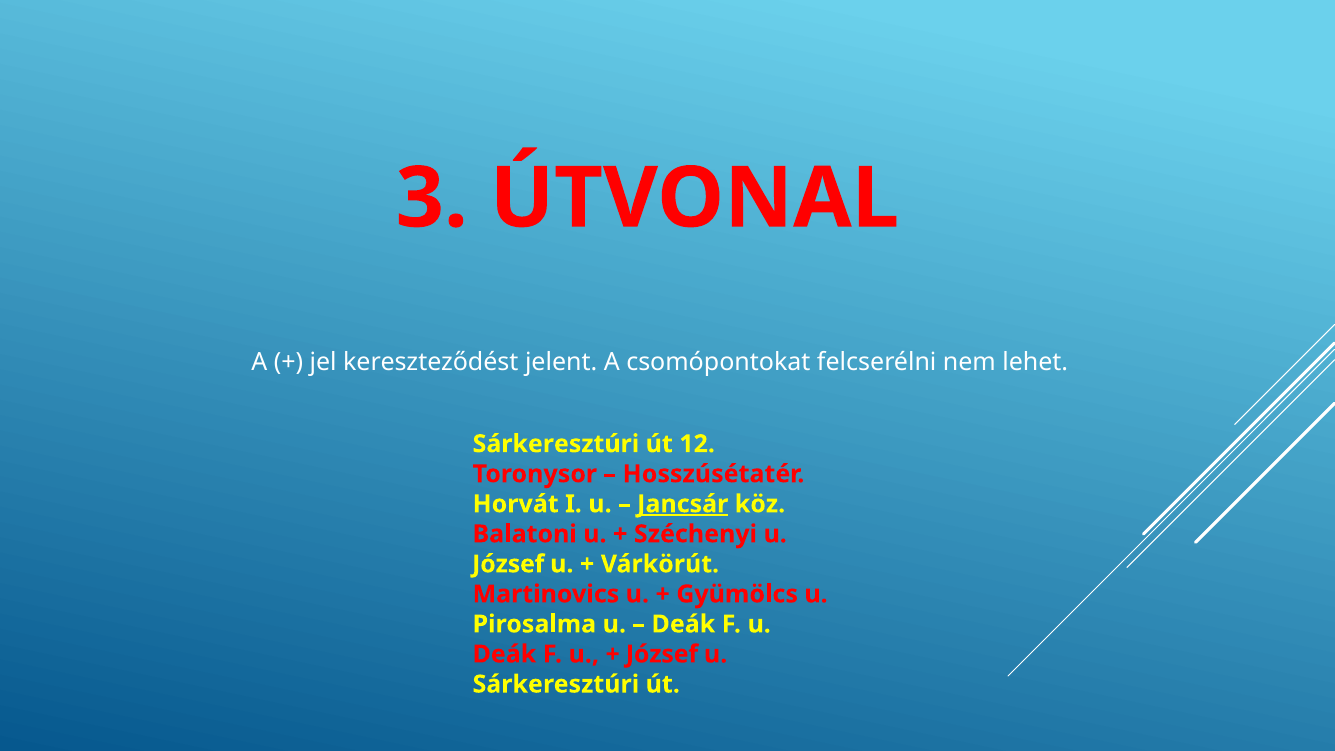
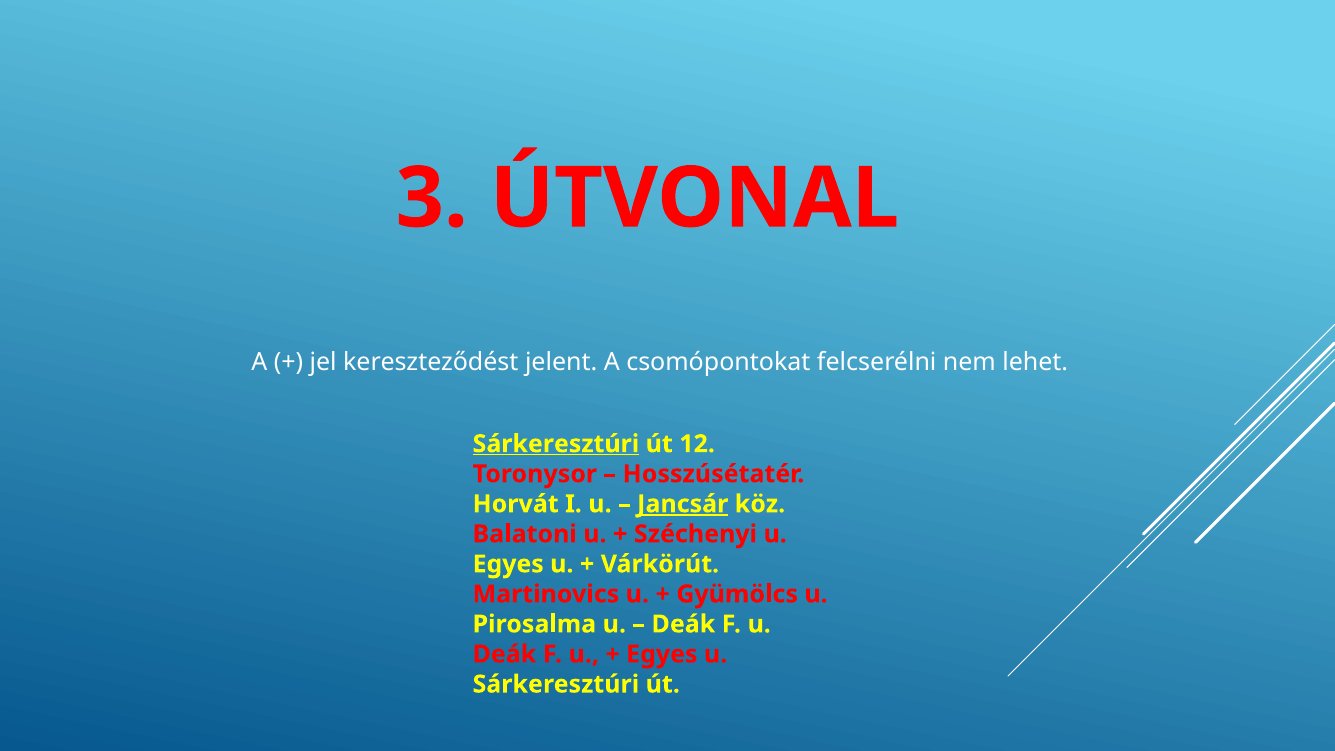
Sárkeresztúri underline: none -> present (556, 444)
József: József -> Egyes (508, 564)
József: József -> Egyes (662, 654)
